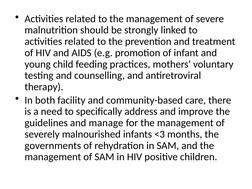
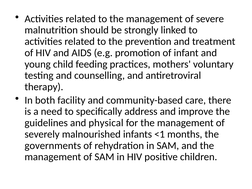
manage: manage -> physical (106, 123)
<3: <3 -> <1 (160, 134)
